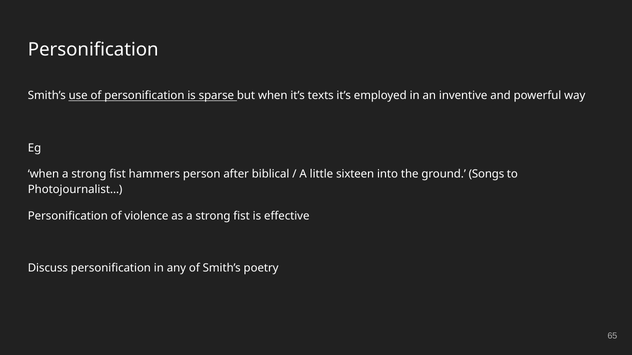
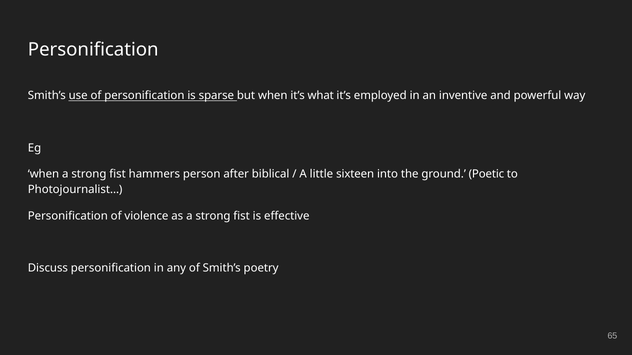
texts: texts -> what (321, 96)
Songs: Songs -> Poetic (486, 174)
